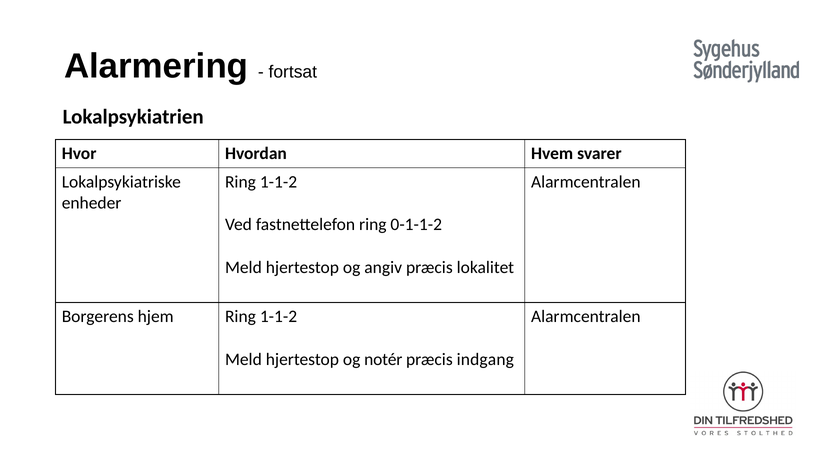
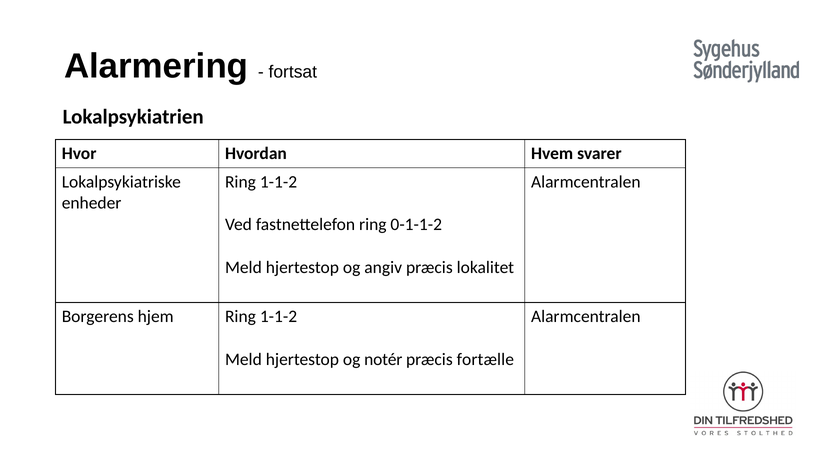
indgang: indgang -> fortælle (485, 359)
